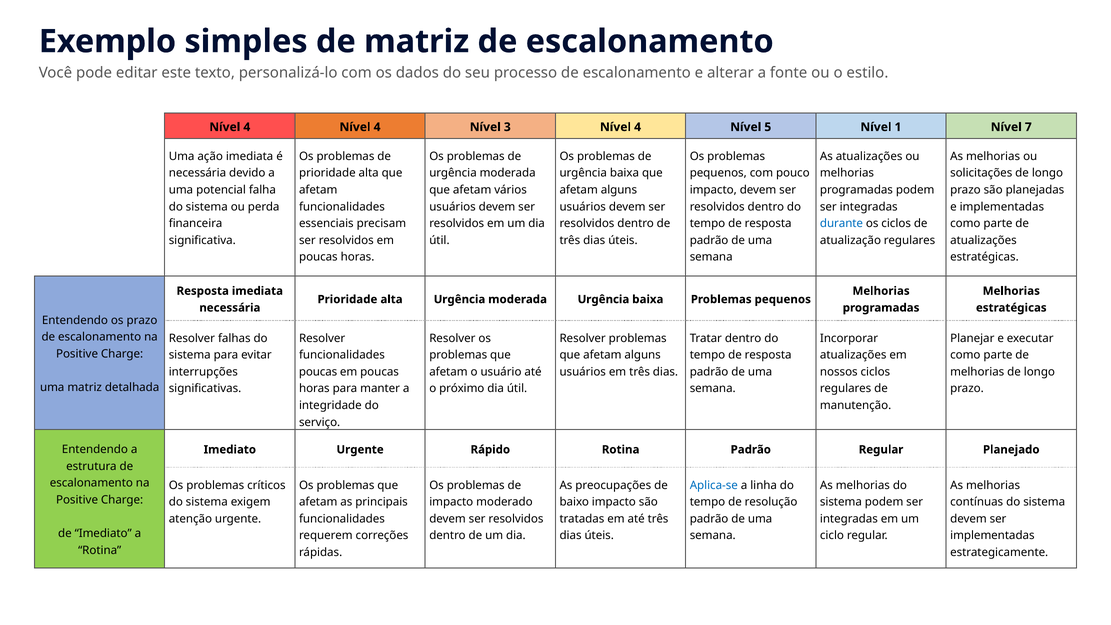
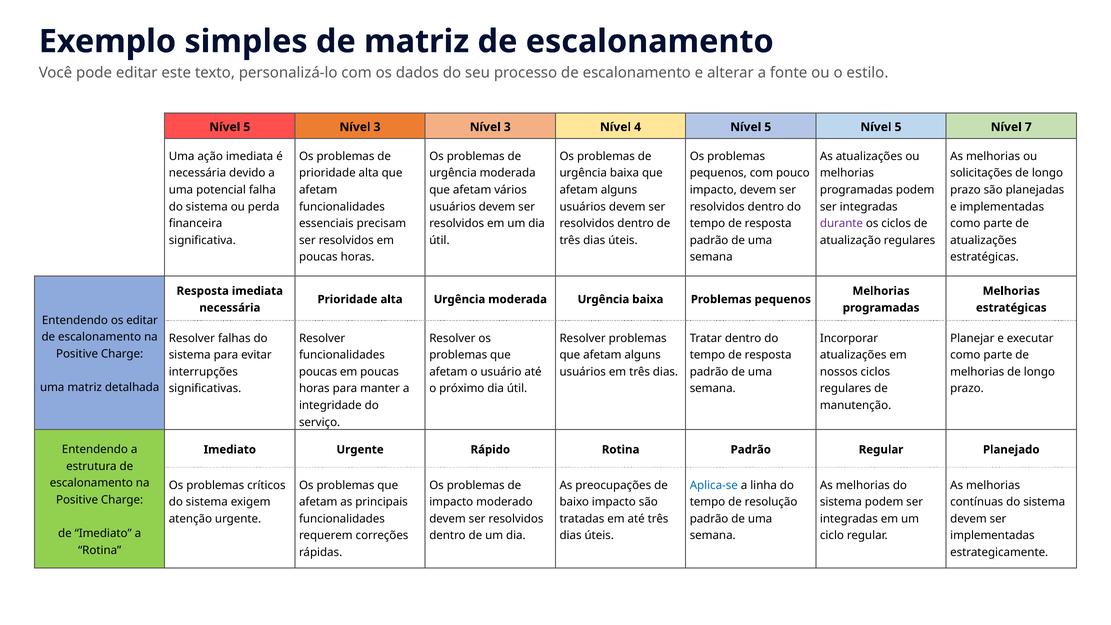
4: 4 -> 5 (247, 127)
4: 4 -> 3 (377, 127)
5 Nível 1: 1 -> 5 (898, 127)
durante colour: blue -> purple (841, 224)
os prazo: prazo -> editar (142, 320)
